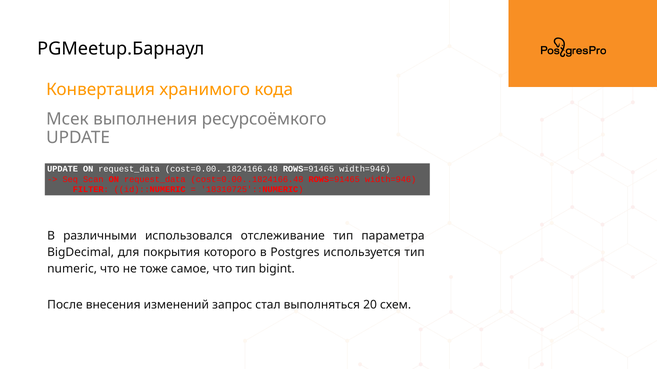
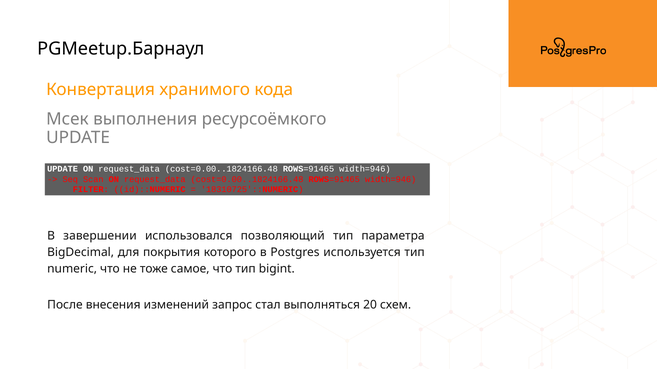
различными: различными -> завершении (100, 236)
отслеживание: отслеживание -> позволяющий (283, 236)
